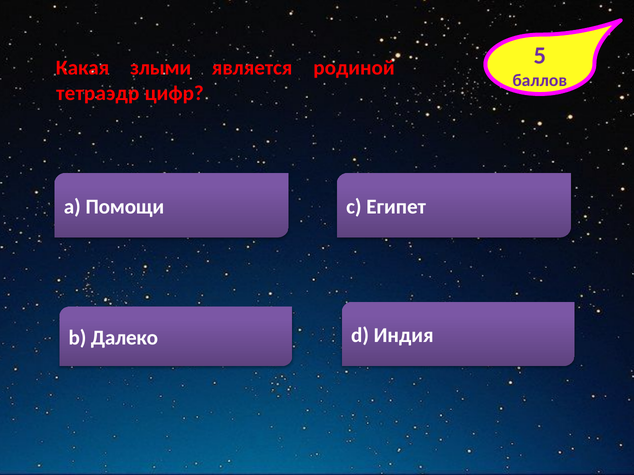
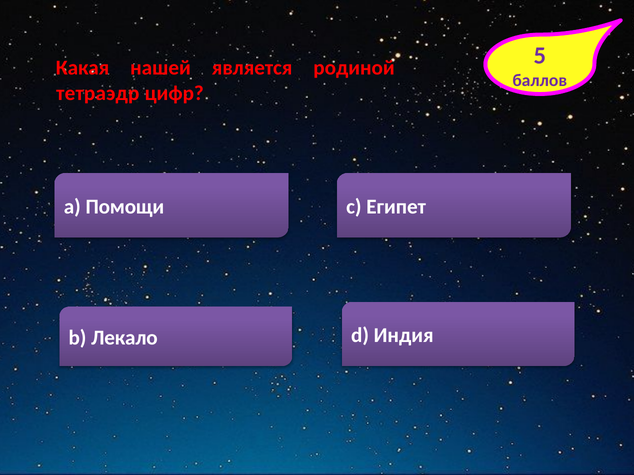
злыми: злыми -> нашей (161, 68)
Далеко: Далеко -> Лекало (124, 338)
